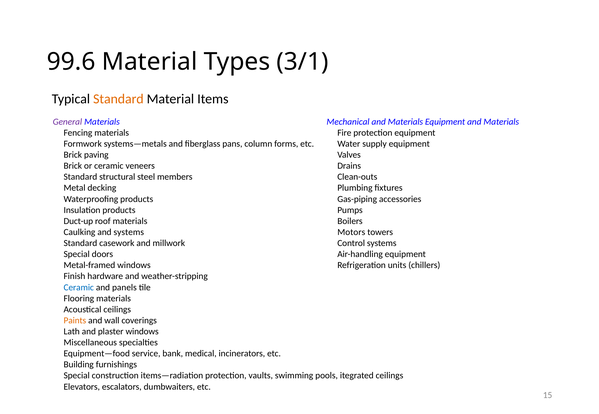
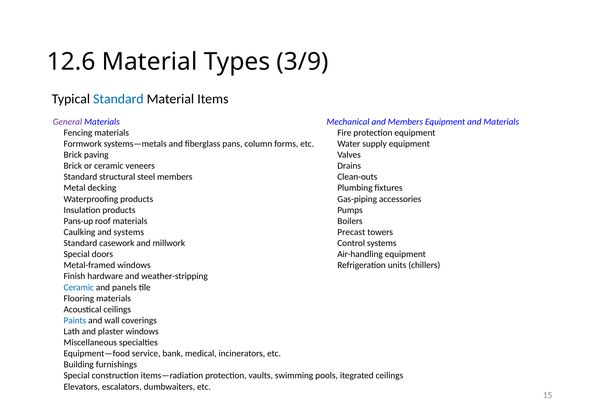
99.6: 99.6 -> 12.6 (71, 62)
3/1: 3/1 -> 3/9 (303, 62)
Standard colour: orange -> blue (118, 99)
Mechanical and Materials: Materials -> Members (405, 122)
Duct-up: Duct-up -> Pans-up (78, 221)
Motors: Motors -> Precast (351, 232)
Paints colour: orange -> blue (75, 321)
